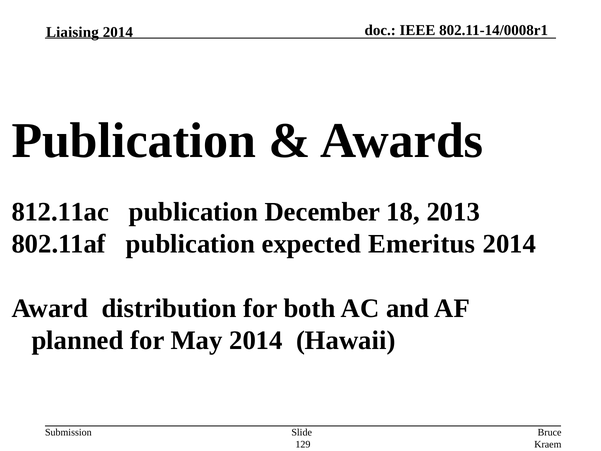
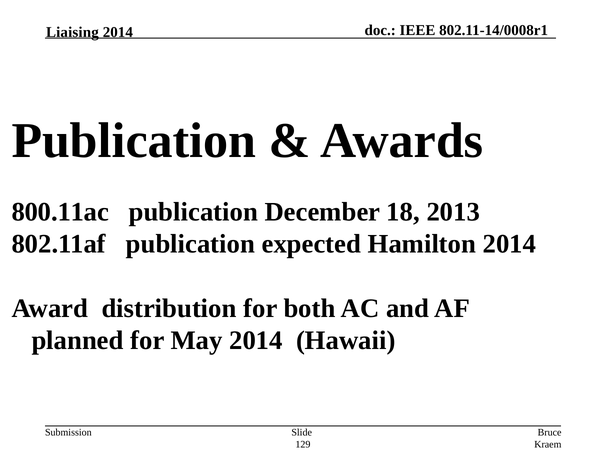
812.11ac: 812.11ac -> 800.11ac (60, 212)
Emeritus: Emeritus -> Hamilton (422, 244)
